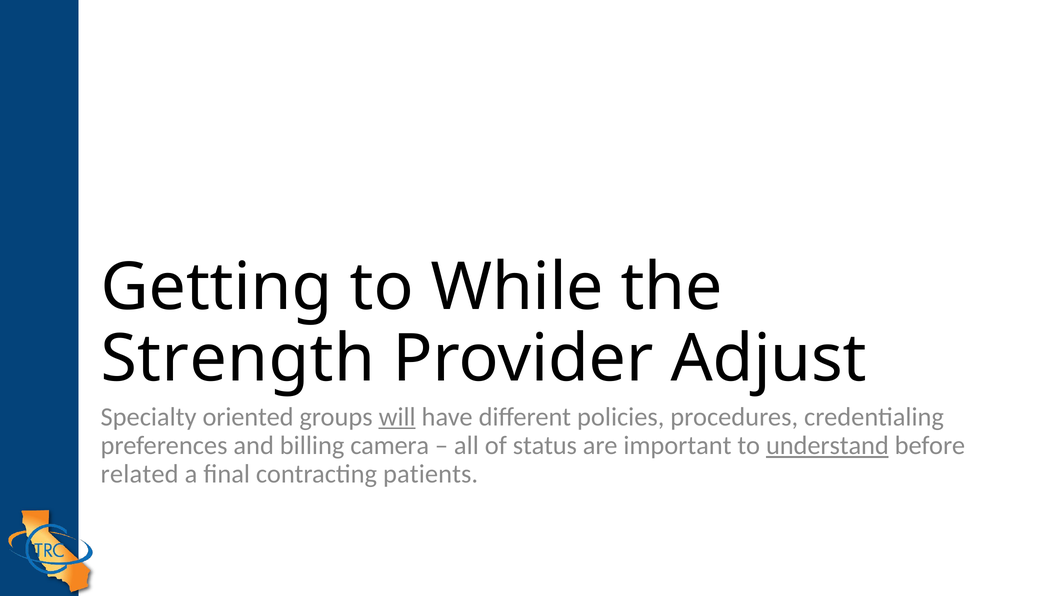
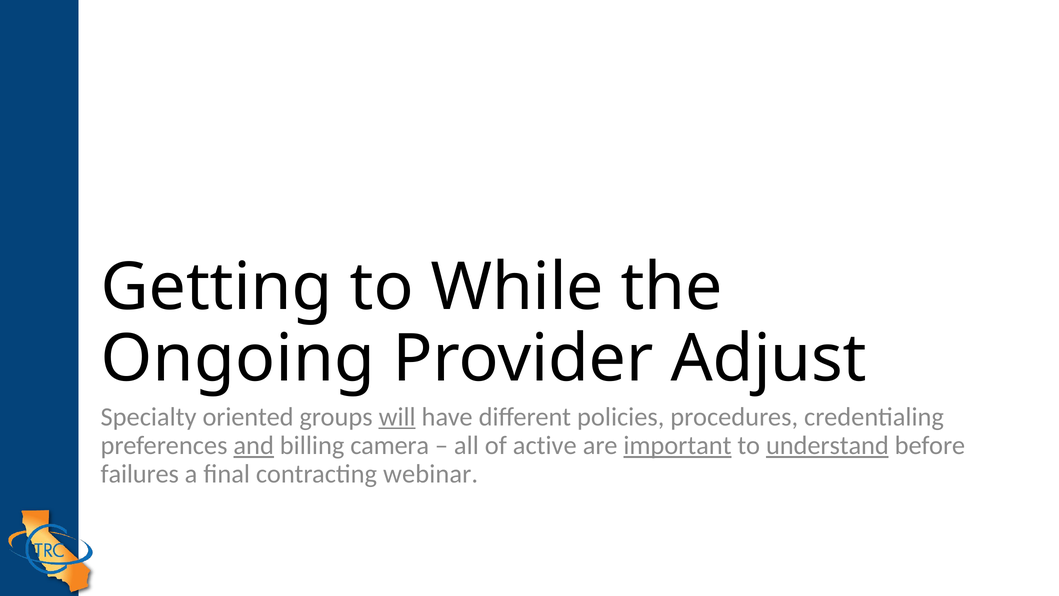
Strength: Strength -> Ongoing (238, 358)
and underline: none -> present (254, 445)
status: status -> active (545, 445)
important underline: none -> present (677, 445)
related: related -> failures (140, 474)
patients: patients -> webinar (431, 474)
